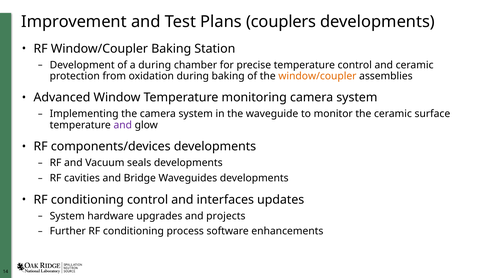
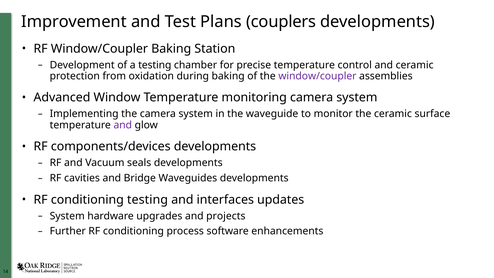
a during: during -> testing (155, 65)
window/coupler colour: orange -> purple (317, 76)
conditioning control: control -> testing (147, 200)
